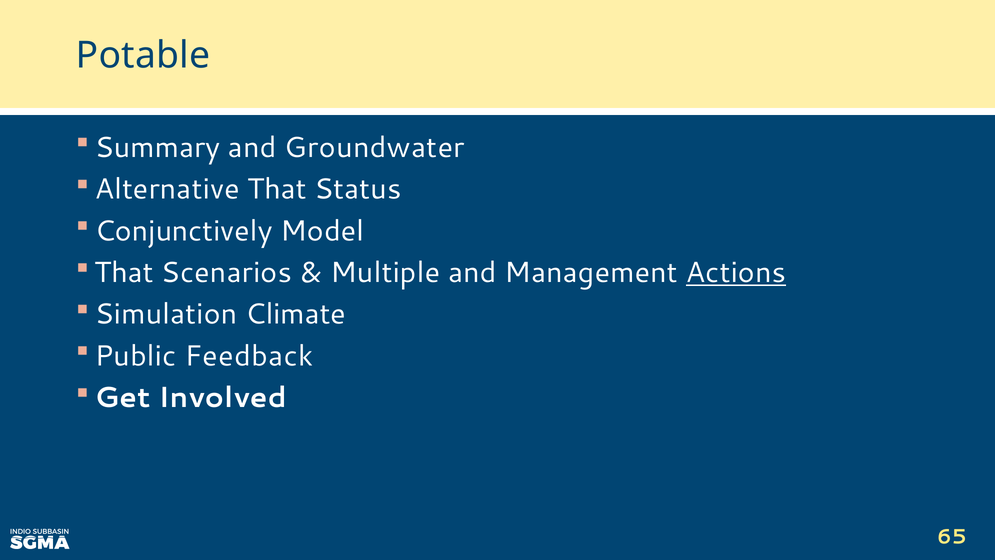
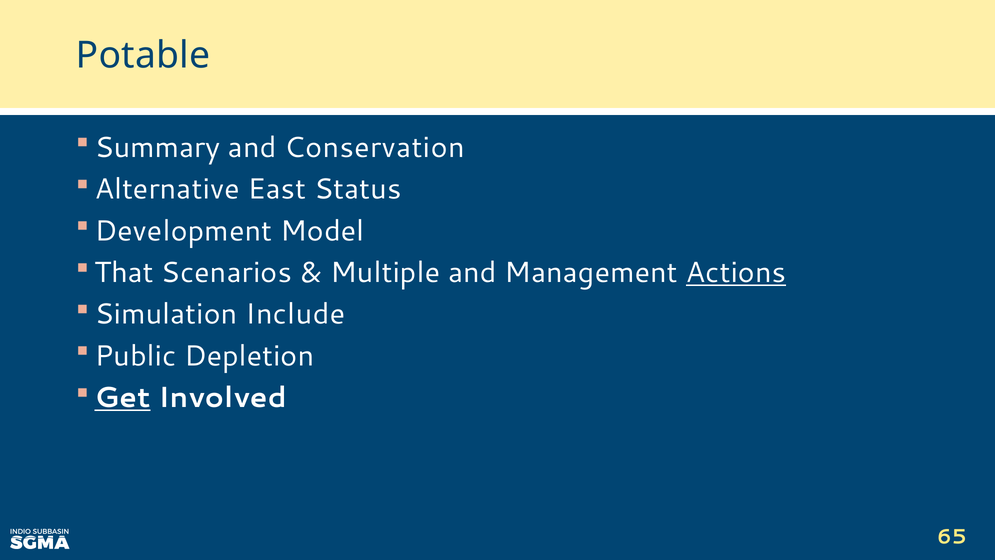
Groundwater: Groundwater -> Conservation (375, 148)
Alternative That: That -> East (277, 189)
Conjunctively: Conjunctively -> Development (183, 231)
Climate: Climate -> Include (295, 314)
Feedback: Feedback -> Depletion (249, 356)
Get underline: none -> present (123, 397)
